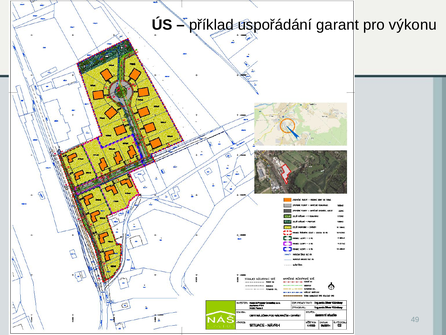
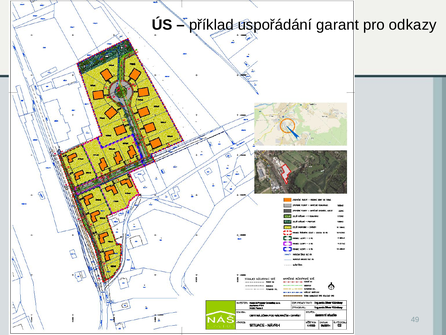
výkonu: výkonu -> odkazy (413, 25)
